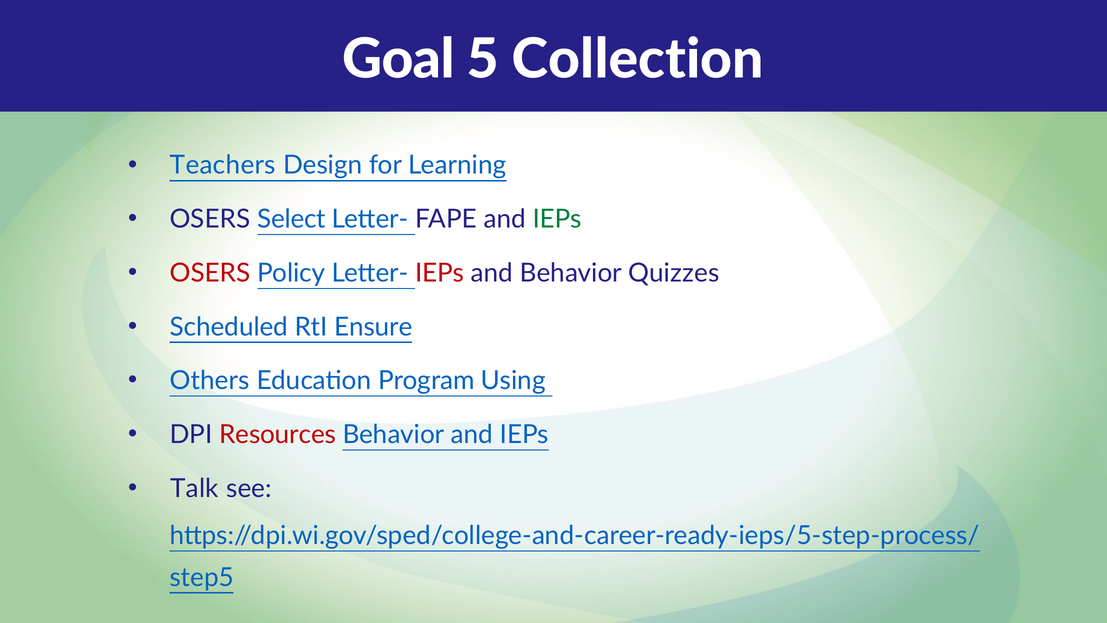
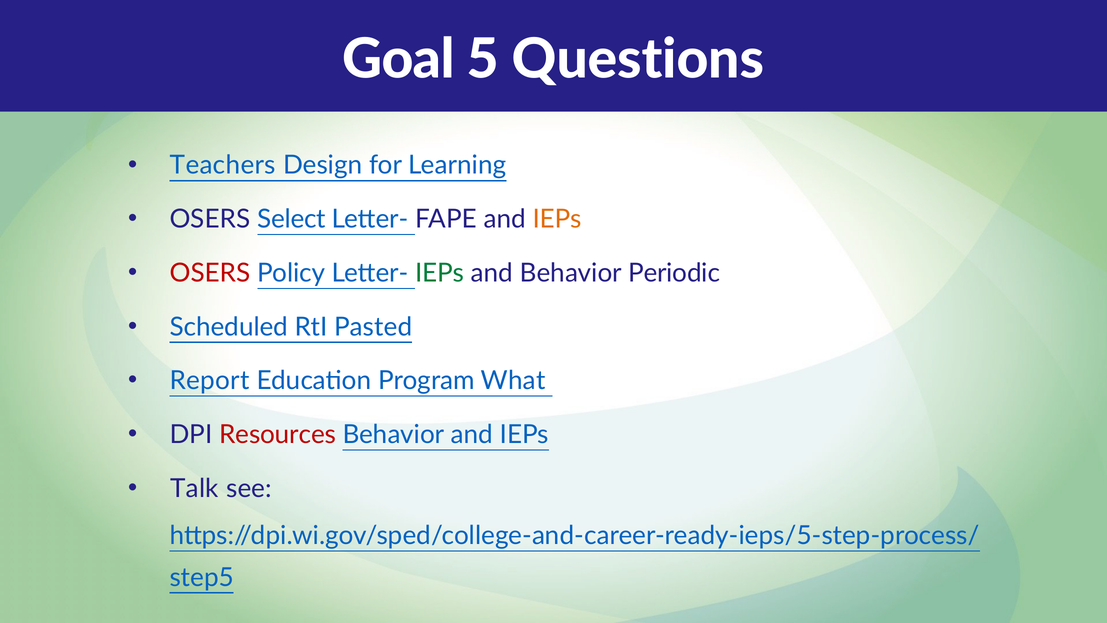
Collection: Collection -> Questions (638, 60)
IEPs colour: green -> orange (557, 219)
IEPs colour: red -> green (440, 273)
Quizzes: Quizzes -> Periodic (674, 273)
Ensure: Ensure -> Pasted (373, 327)
Others: Others -> Report (210, 381)
Using: Using -> What (513, 381)
